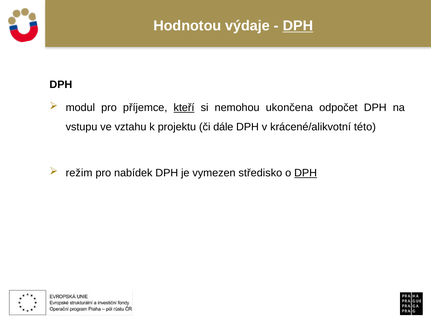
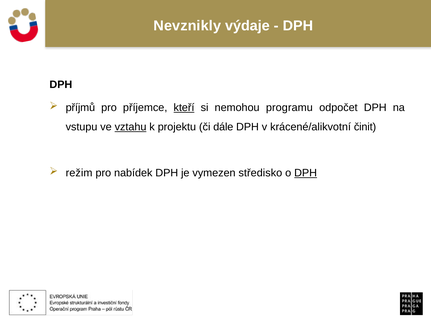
Hodnotou: Hodnotou -> Nevznikly (187, 26)
DPH underline: present -> none (298, 26)
modul: modul -> příjmů (80, 108)
ukončena: ukončena -> programu (289, 108)
vztahu underline: none -> present (131, 127)
této: této -> činit (365, 127)
